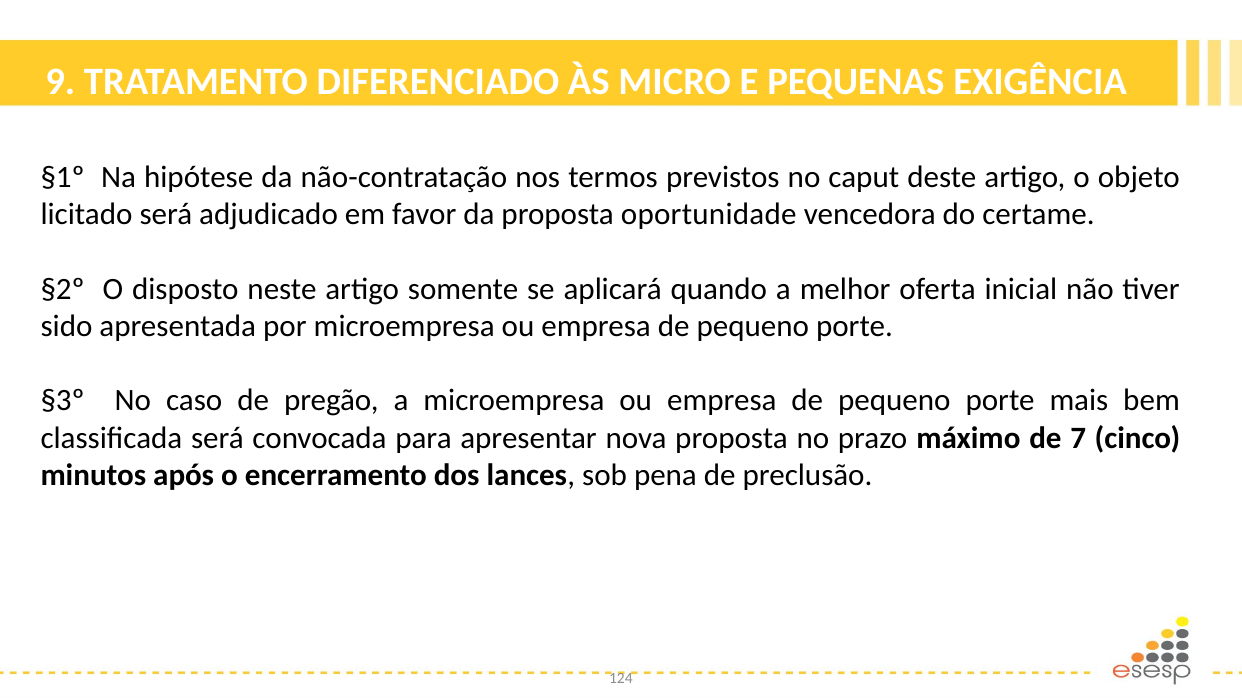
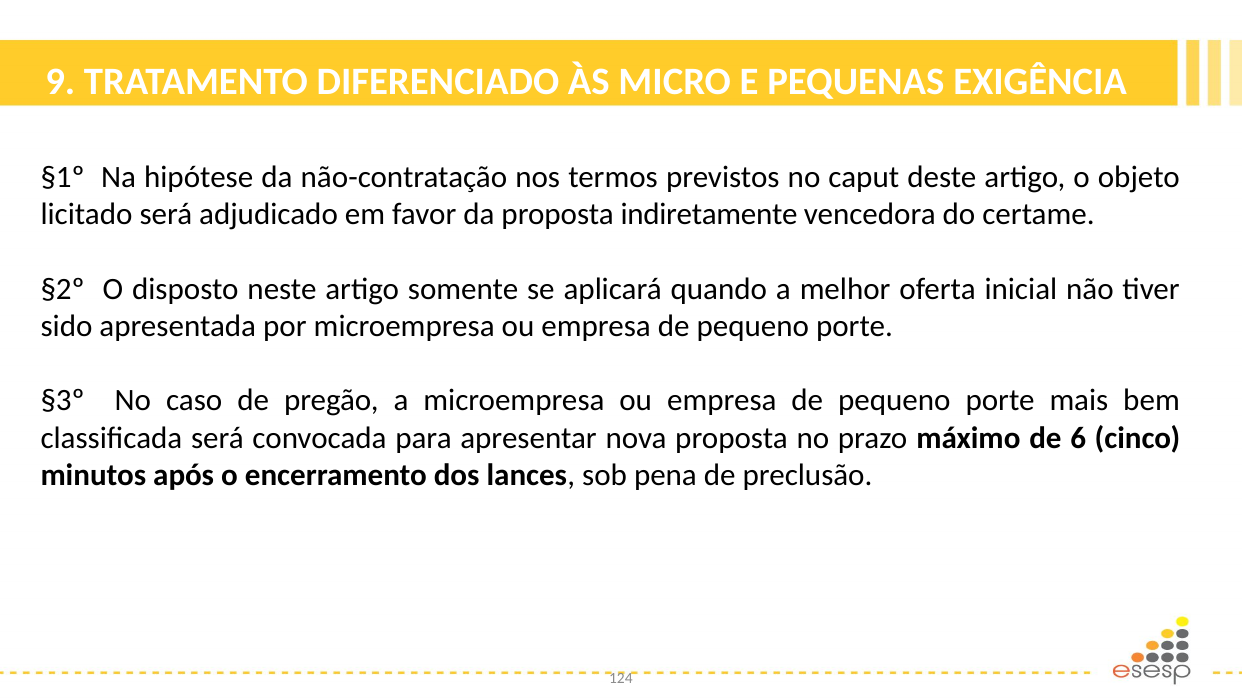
oportunidade: oportunidade -> indiretamente (709, 215)
7: 7 -> 6 (1078, 438)
